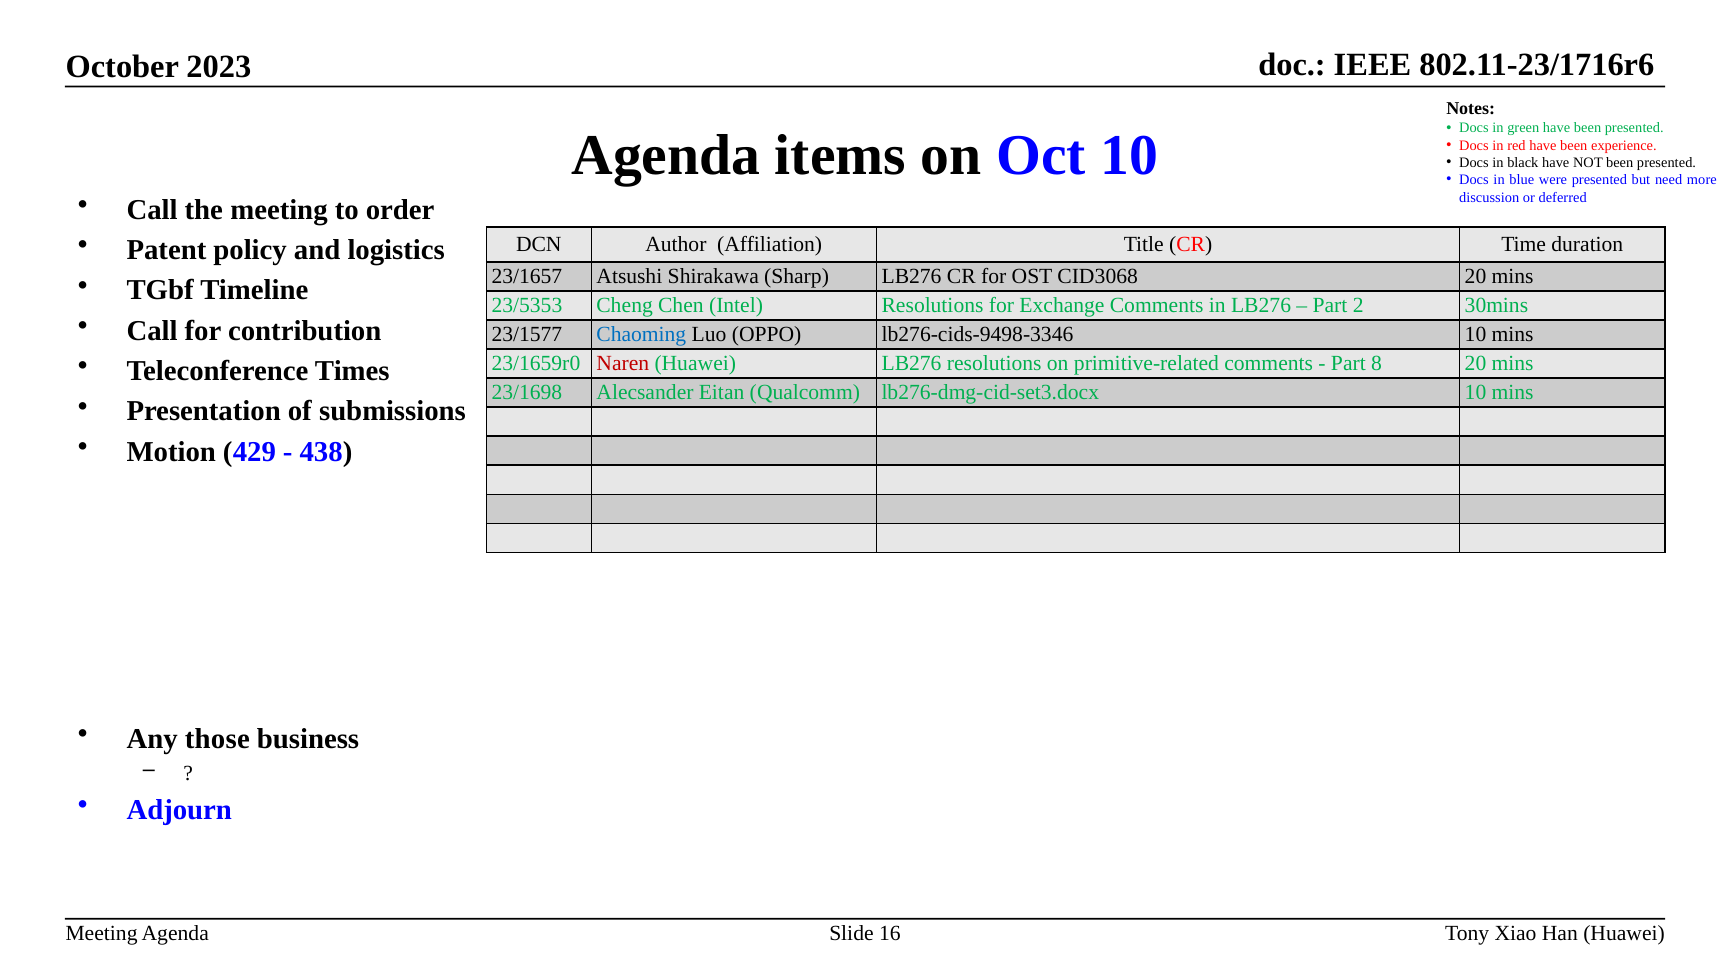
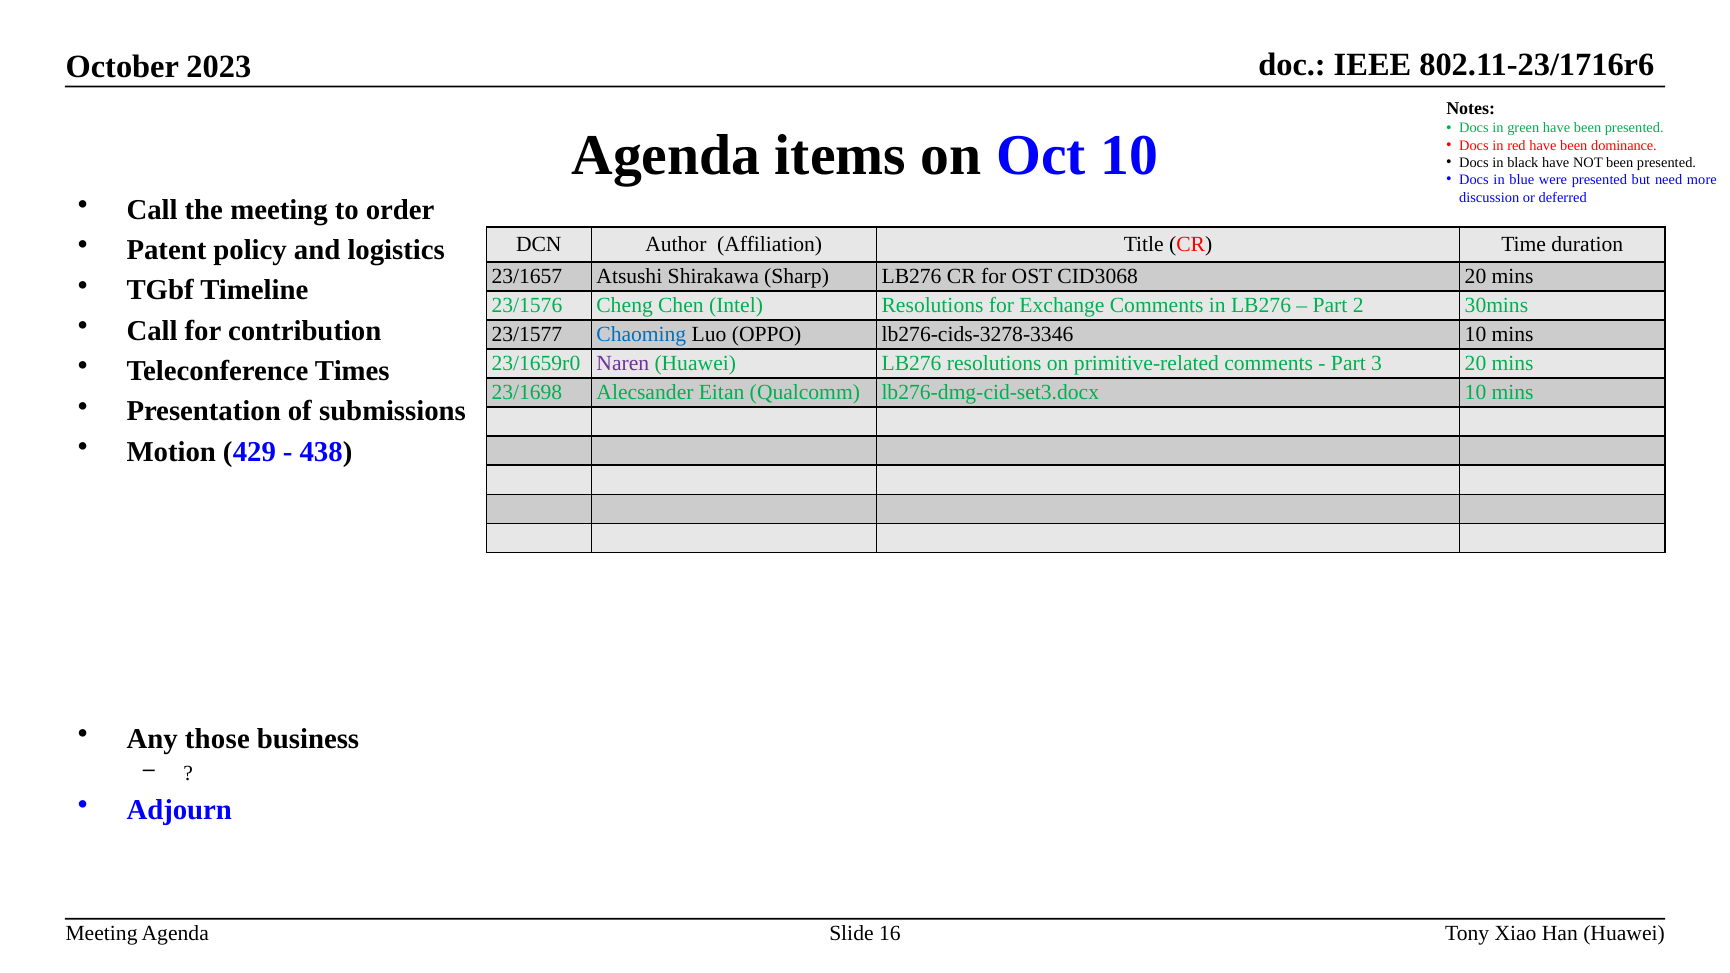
experience: experience -> dominance (1624, 145)
23/5353: 23/5353 -> 23/1576 (527, 306)
lb276-cids-9498-3346: lb276-cids-9498-3346 -> lb276-cids-3278-3346 (978, 335)
Naren colour: red -> purple (623, 364)
8: 8 -> 3 (1376, 364)
